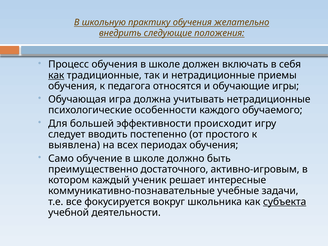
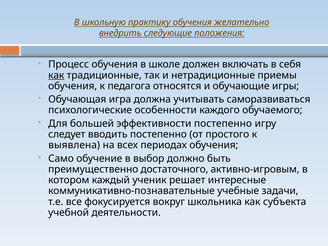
учитывать нетрадиционные: нетрадиционные -> саморазвиваться (269, 99)
эффективности происходит: происходит -> постепенно (223, 124)
обучение в школе: школе -> выбор (149, 158)
субъекта underline: present -> none (285, 202)
